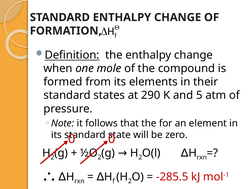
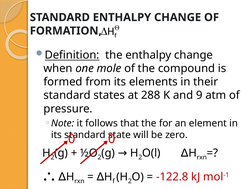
290: 290 -> 288 (151, 95)
5: 5 -> 9 (199, 95)
-285.5: -285.5 -> -122.8 (172, 177)
